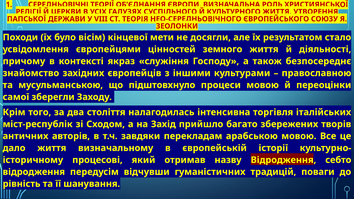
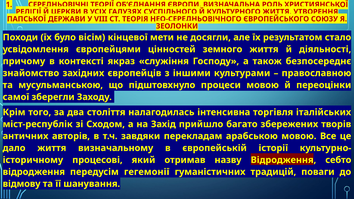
відчувши: відчувши -> гегемонії (147, 172)
рівність: рівність -> відмову (22, 184)
